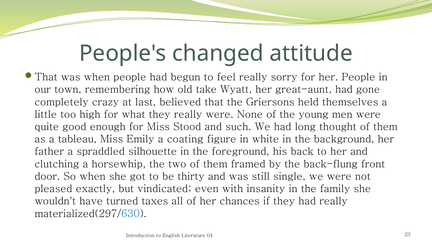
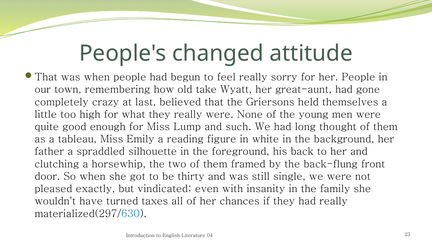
Stood: Stood -> Lump (187, 127)
coating: coating -> reading (185, 139)
